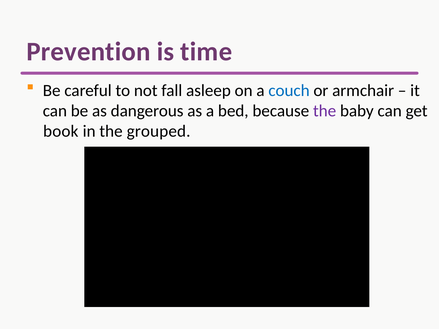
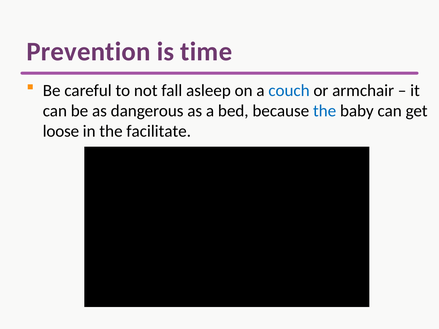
the colour: purple -> blue (325, 111)
book: book -> loose (61, 131)
grouped: grouped -> facilitate (159, 131)
